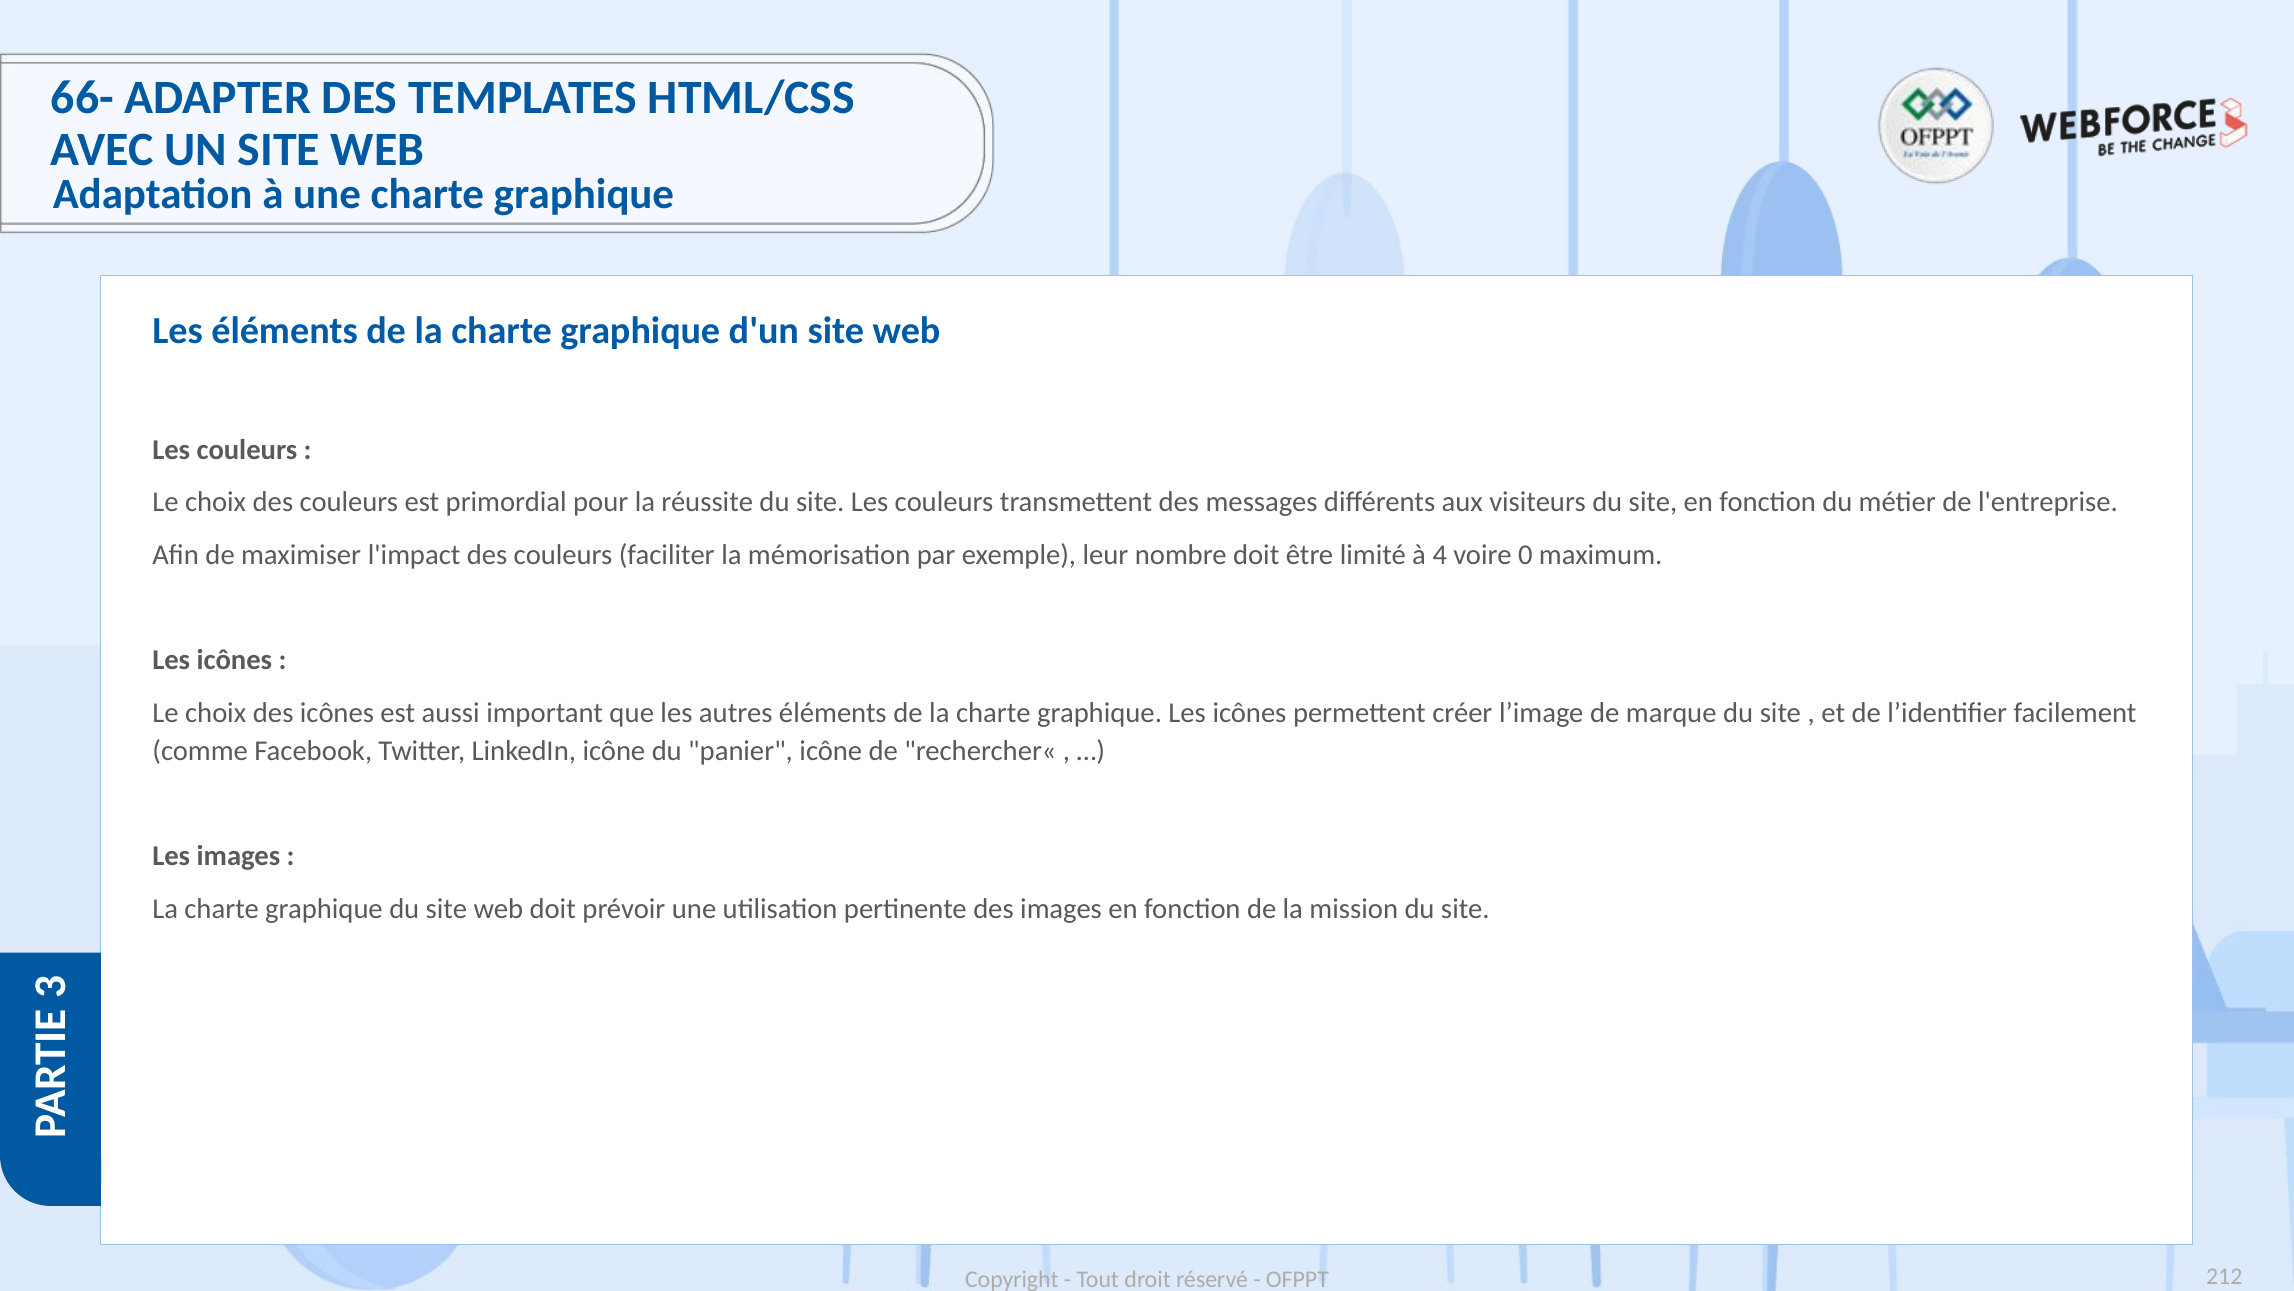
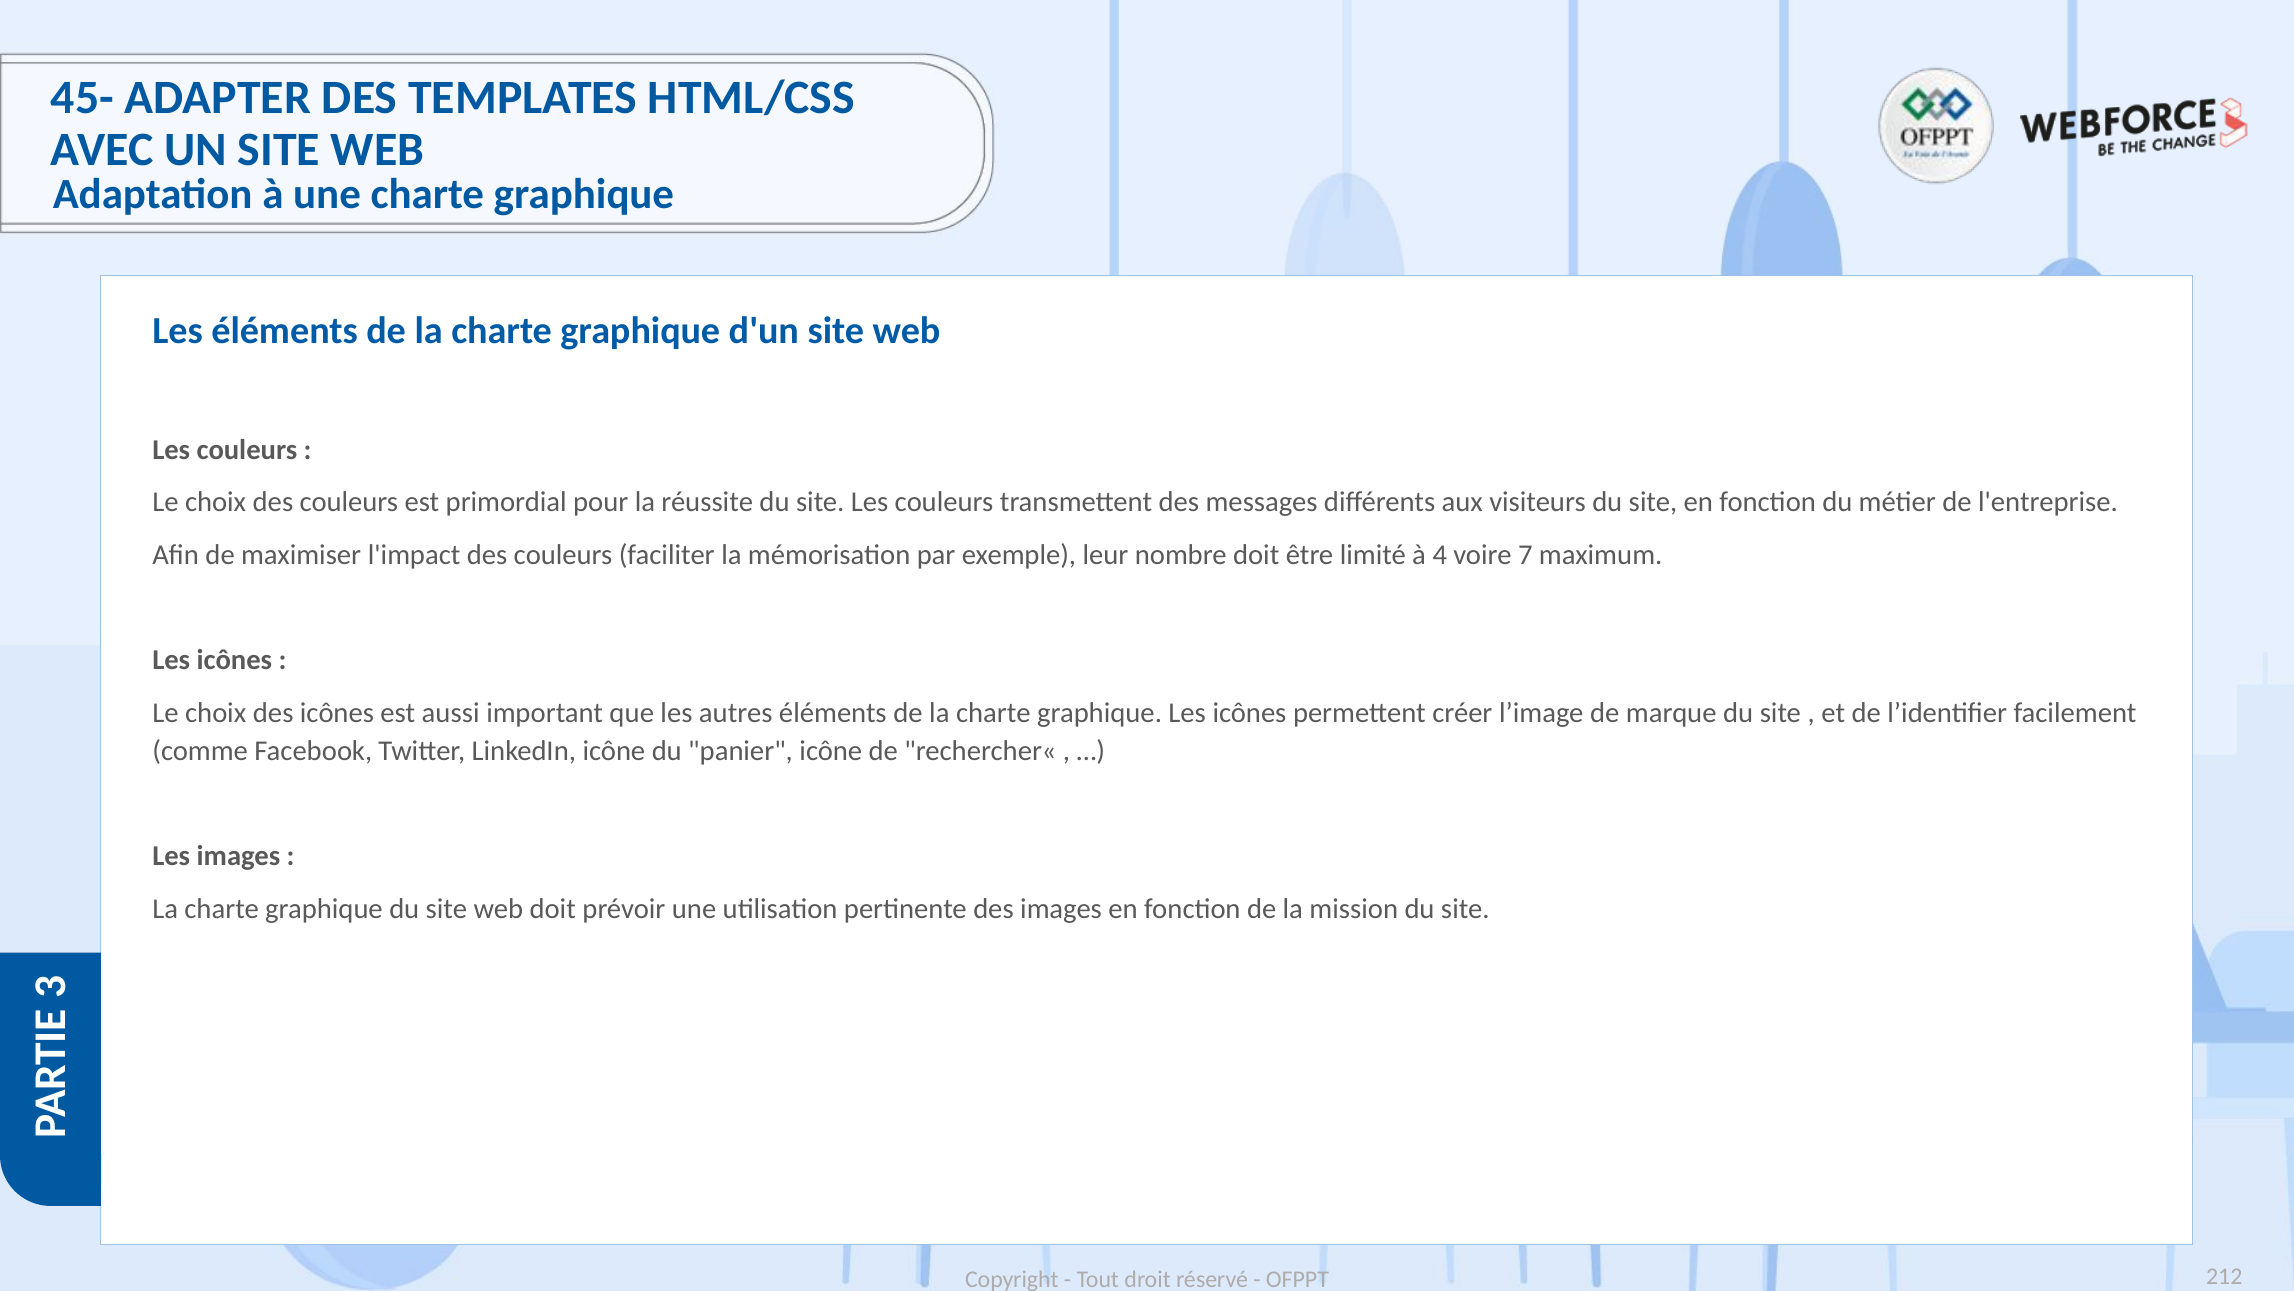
66-: 66- -> 45- (82, 98)
0: 0 -> 7 (1525, 555)
